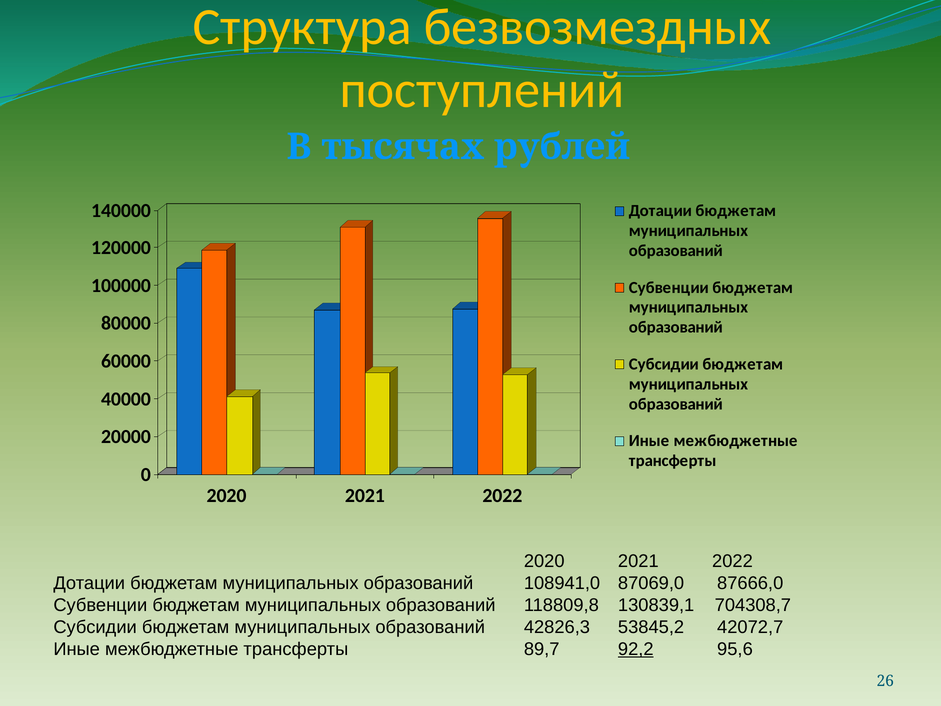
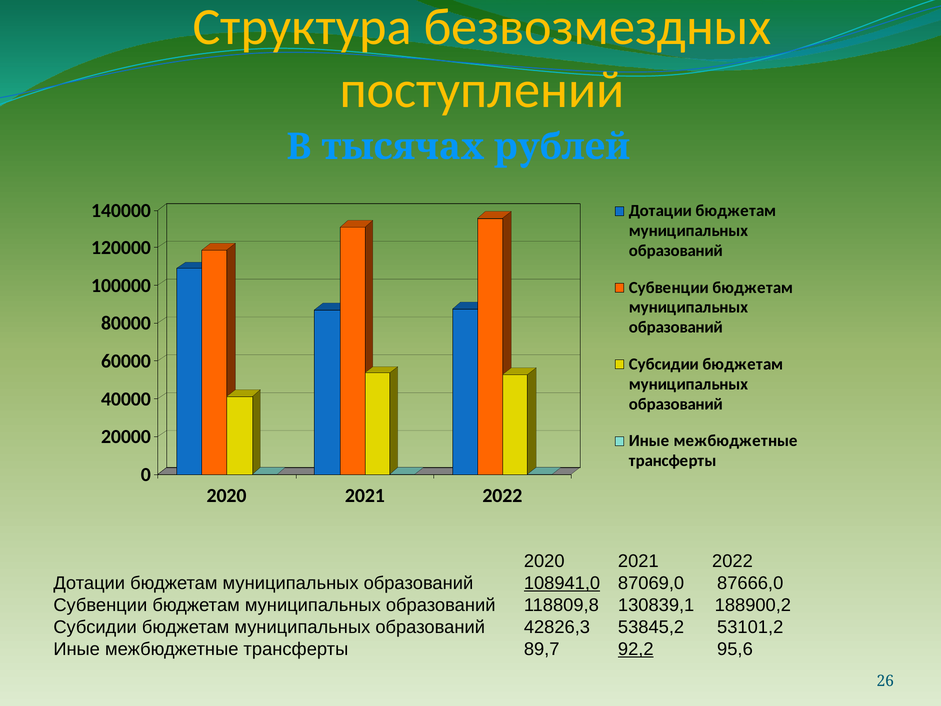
108941,0 underline: none -> present (562, 583)
704308,7: 704308,7 -> 188900,2 (753, 605)
42072,7: 42072,7 -> 53101,2 (750, 627)
